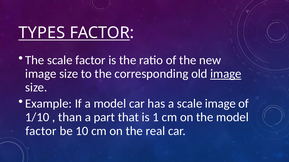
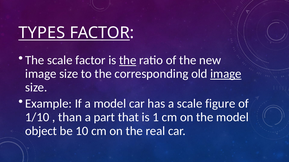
the underline: none -> present (128, 60)
scale image: image -> figure (220, 104)
factor: factor -> object (41, 131)
